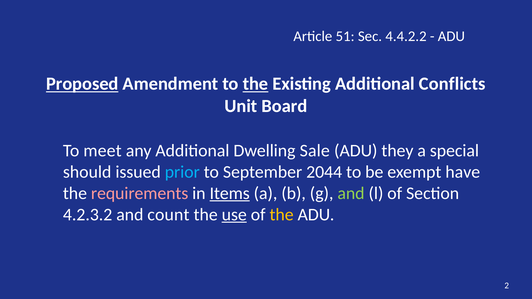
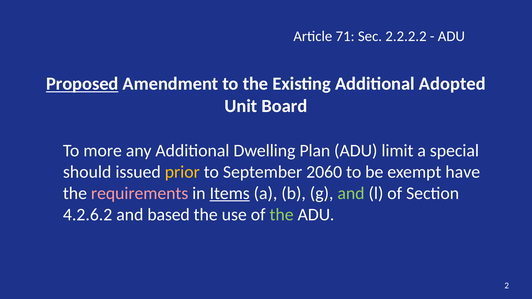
51: 51 -> 71 (345, 36)
4.4.2.2: 4.4.2.2 -> 2.2.2.2 (406, 36)
the underline: present -> none (256, 84)
Conflicts: Conflicts -> Adopted (452, 84)
meet: meet -> more (103, 151)
Sale: Sale -> Plan (315, 151)
they: they -> limit (397, 151)
prior colour: light blue -> yellow (182, 172)
2044: 2044 -> 2060 (324, 172)
4.2.3.2: 4.2.3.2 -> 4.2.6.2 (88, 215)
count: count -> based (169, 215)
use underline: present -> none (234, 215)
the colour: yellow -> light green (282, 215)
